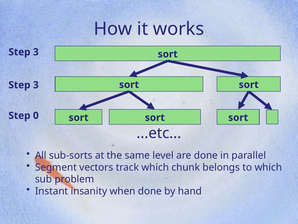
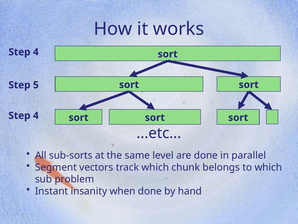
3: 3 -> 4 (36, 52)
3: 3 -> 5 (36, 85)
0: 0 -> 4 (36, 115)
